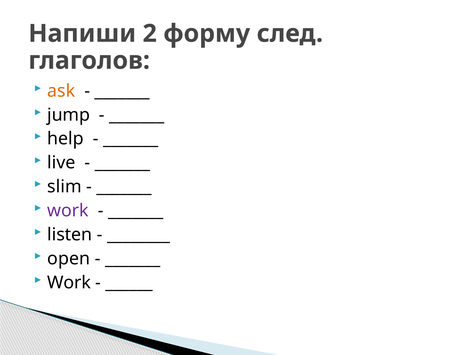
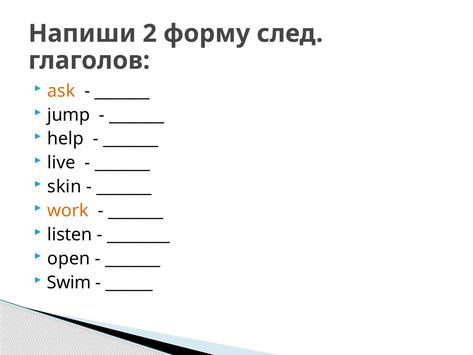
slim: slim -> skin (64, 187)
work colour: purple -> orange (68, 210)
Work: Work -> Swim (69, 282)
